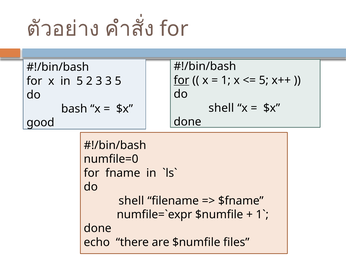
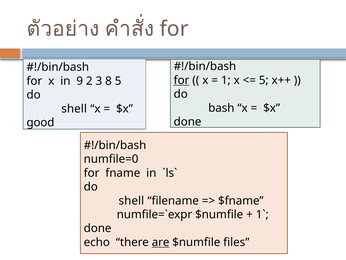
in 5: 5 -> 9 (80, 81)
3 3: 3 -> 8 (108, 81)
shell: shell -> bash (221, 108)
bash: bash -> shell (74, 109)
are underline: none -> present (161, 242)
